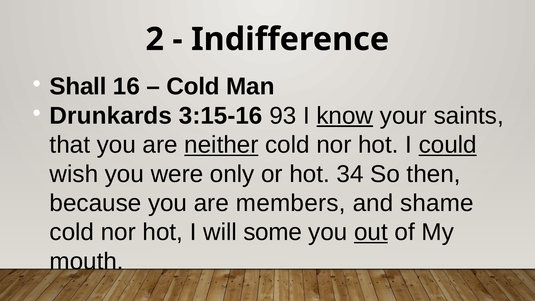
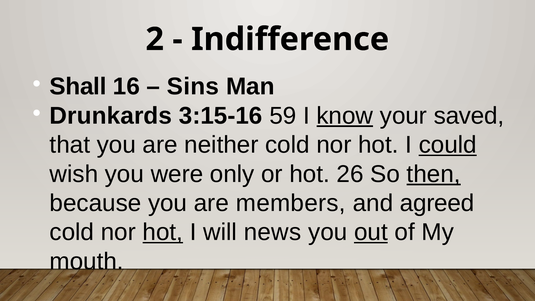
Cold: Cold -> Sins (193, 87)
93: 93 -> 59 (283, 116)
saints: saints -> saved (469, 116)
neither underline: present -> none (221, 145)
34: 34 -> 26 (350, 174)
then underline: none -> present (434, 174)
shame: shame -> agreed (437, 203)
hot underline: none -> present (163, 232)
some: some -> news (272, 232)
